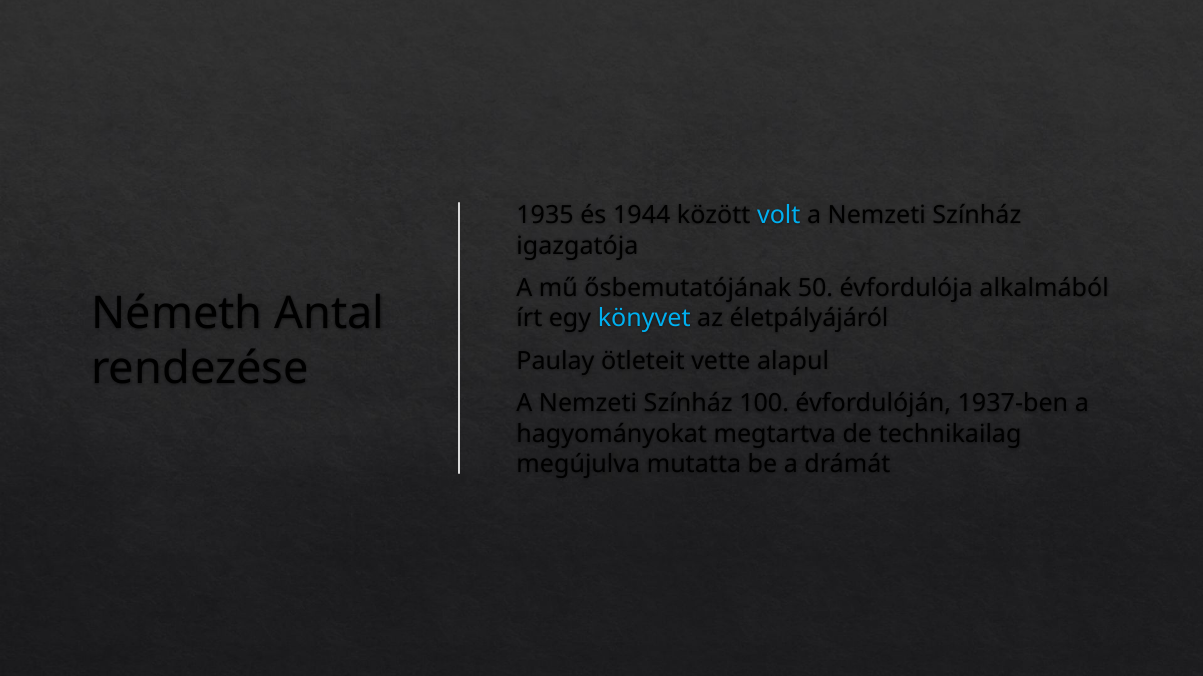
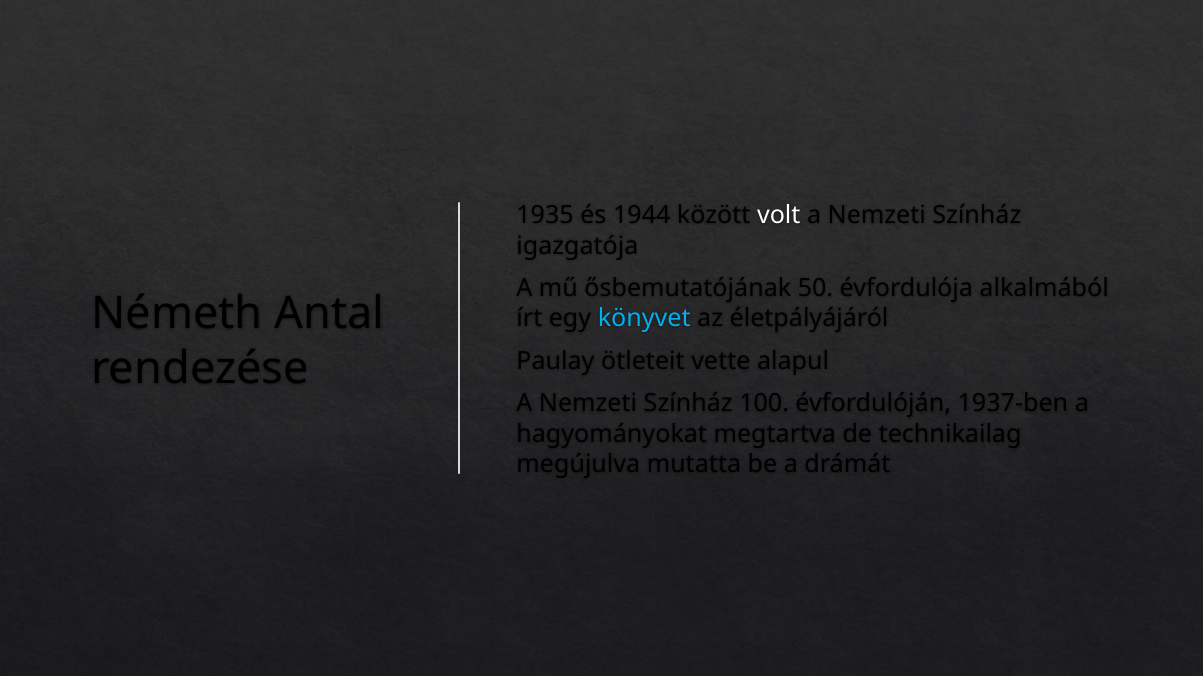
volt colour: light blue -> white (779, 216)
